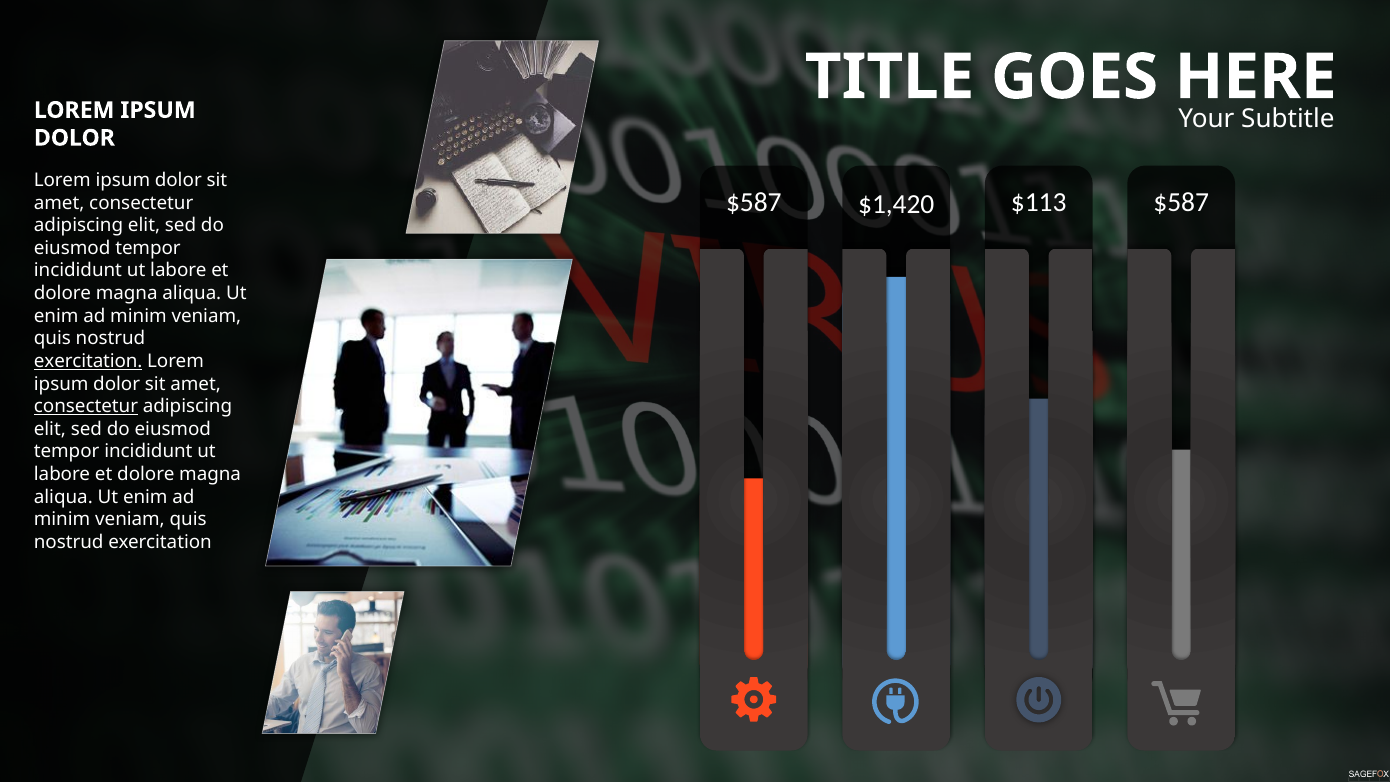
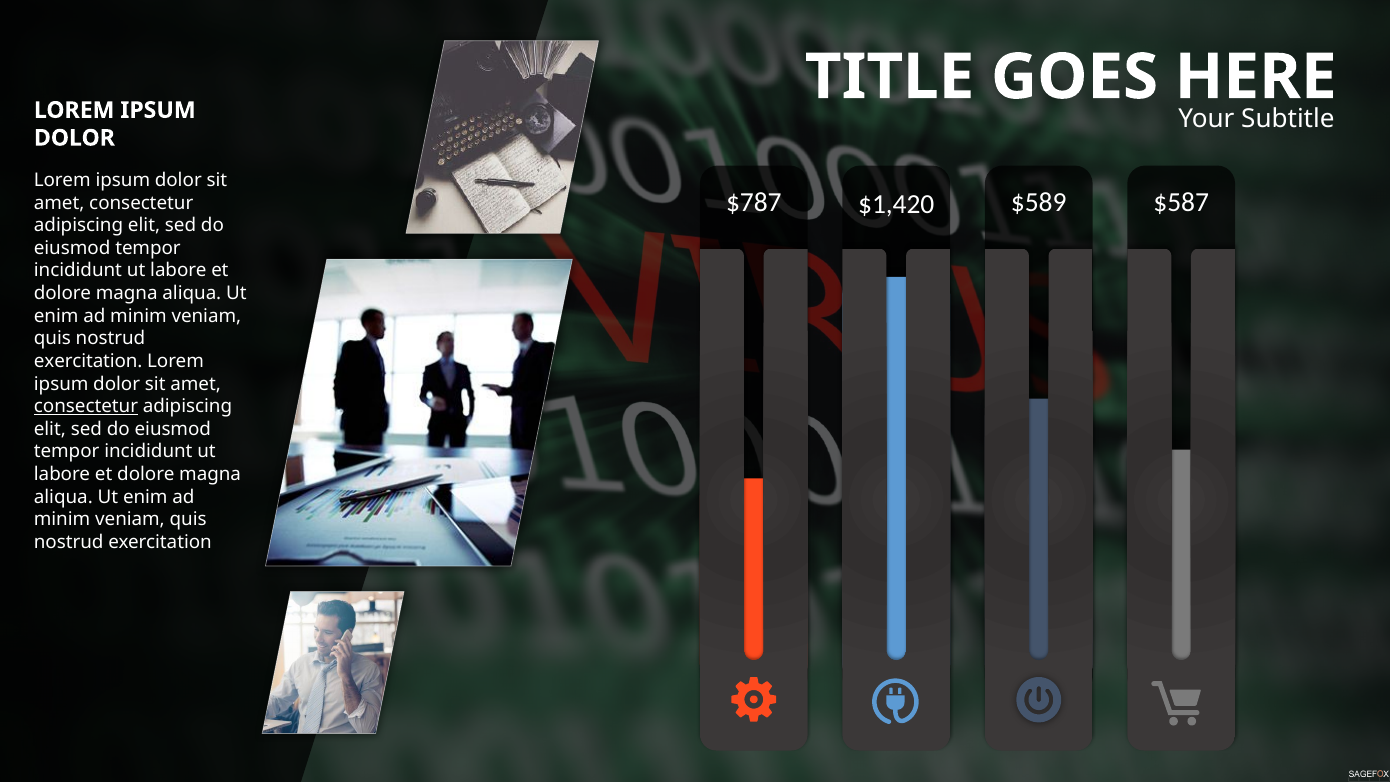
$587: $587 -> $787 (754, 203)
$113: $113 -> $589 (1039, 202)
exercitation underline: present -> none (88, 361)
